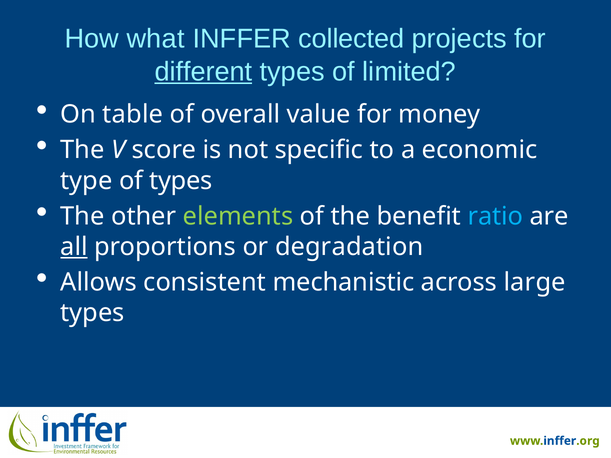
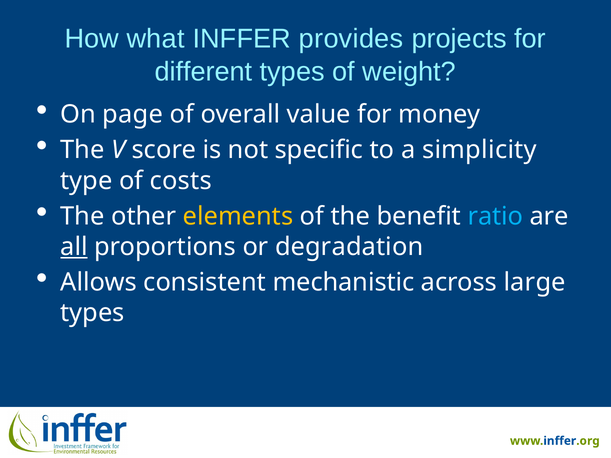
collected: collected -> provides (351, 39)
different underline: present -> none (203, 72)
limited: limited -> weight (409, 72)
table: table -> page (133, 115)
economic: economic -> simplicity (479, 150)
of types: types -> costs (181, 181)
elements colour: light green -> yellow (238, 216)
